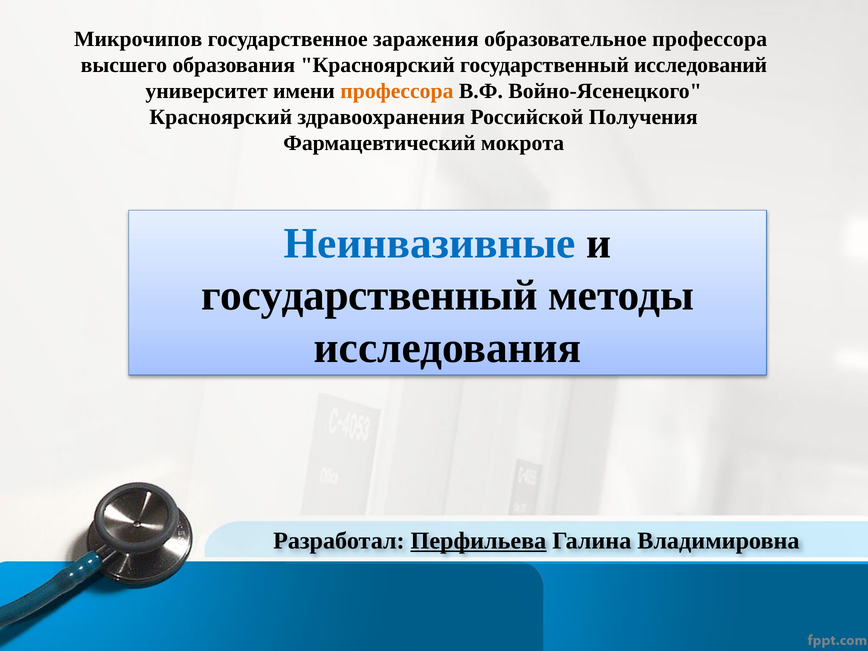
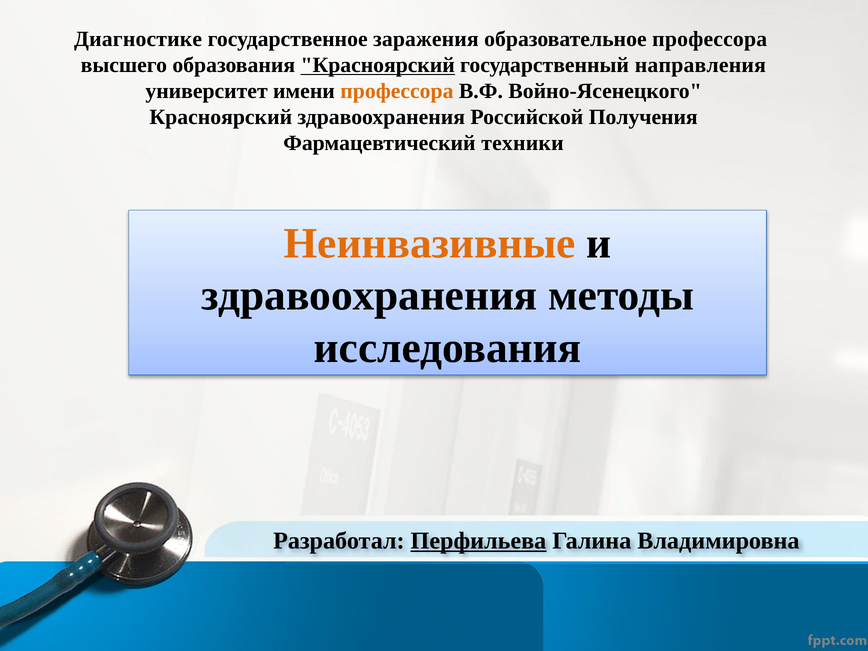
Микрочипов: Микрочипов -> Диагностике (138, 39)
Красноярский underline: none -> present (378, 65)
исследований: исследований -> направления (700, 65)
мокрота: мокрота -> техники (522, 143)
Неинвазивные colour: blue -> orange (430, 244)
государственный: государственный -> здравоохранения (369, 296)
